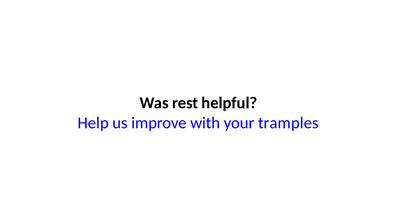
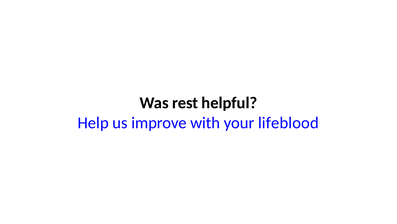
tramples: tramples -> lifeblood (288, 123)
